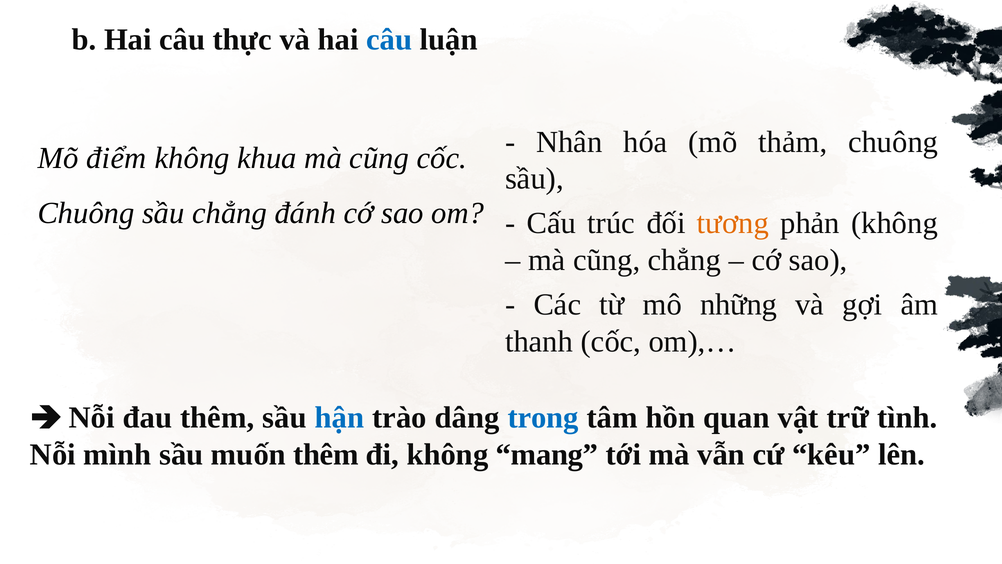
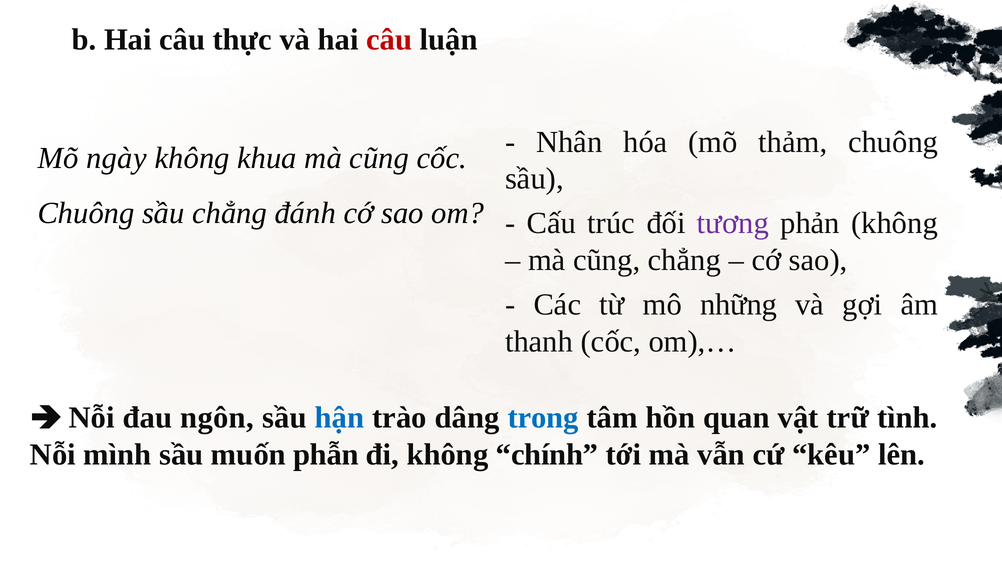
câu colour: blue -> red (389, 40)
điểm: điểm -> ngày (116, 158)
tương colour: orange -> purple (733, 223)
đau thêm: thêm -> ngôn (217, 418)
muốn thêm: thêm -> phẫn (326, 454)
mang: mang -> chính (547, 454)
